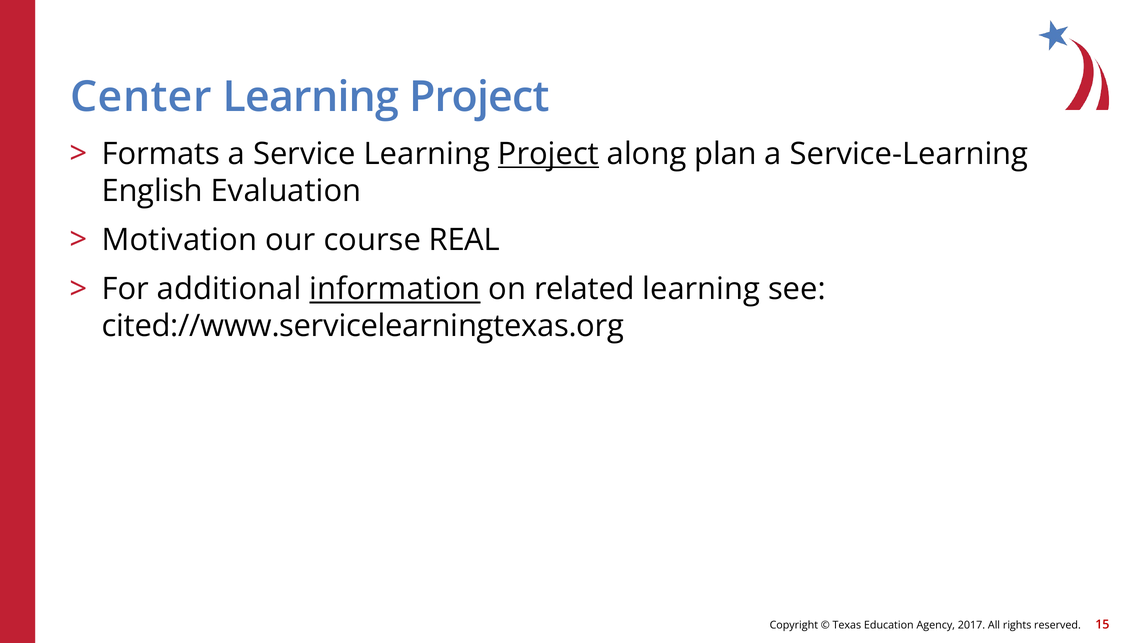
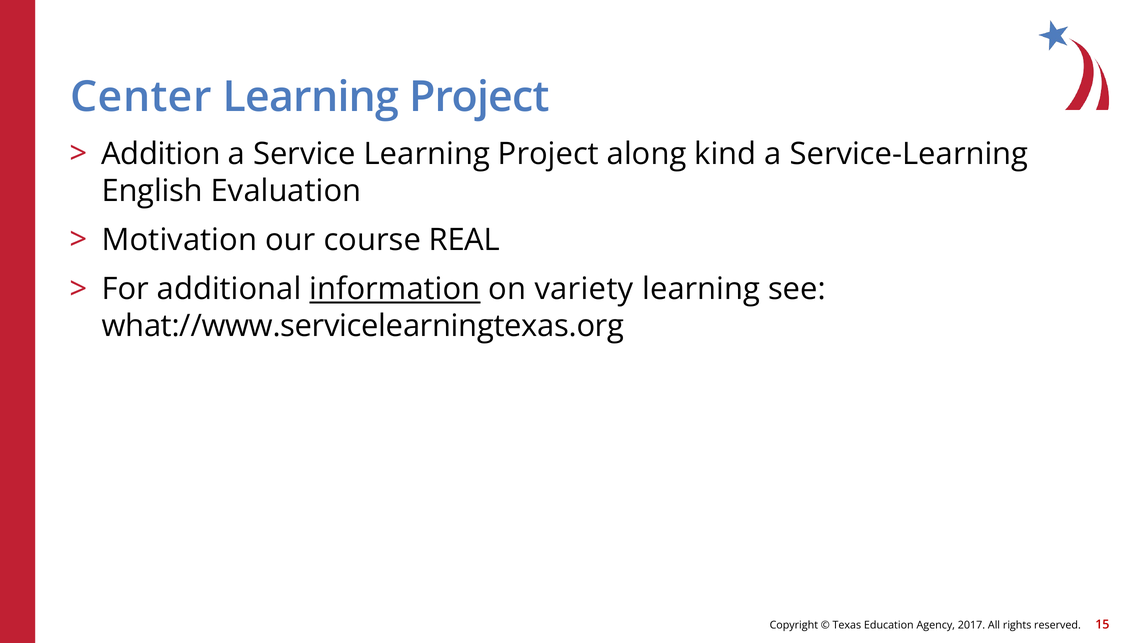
Formats: Formats -> Addition (161, 154)
Project underline: present -> none (548, 154)
plan: plan -> kind (725, 154)
related: related -> variety (584, 289)
cited://www.servicelearningtexas.org: cited://www.servicelearningtexas.org -> what://www.servicelearningtexas.org (363, 327)
